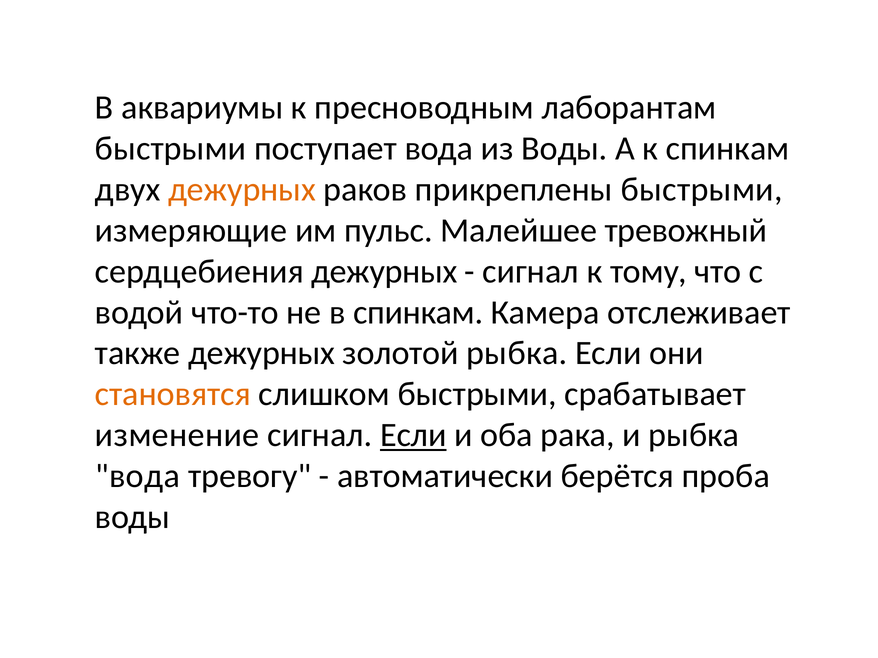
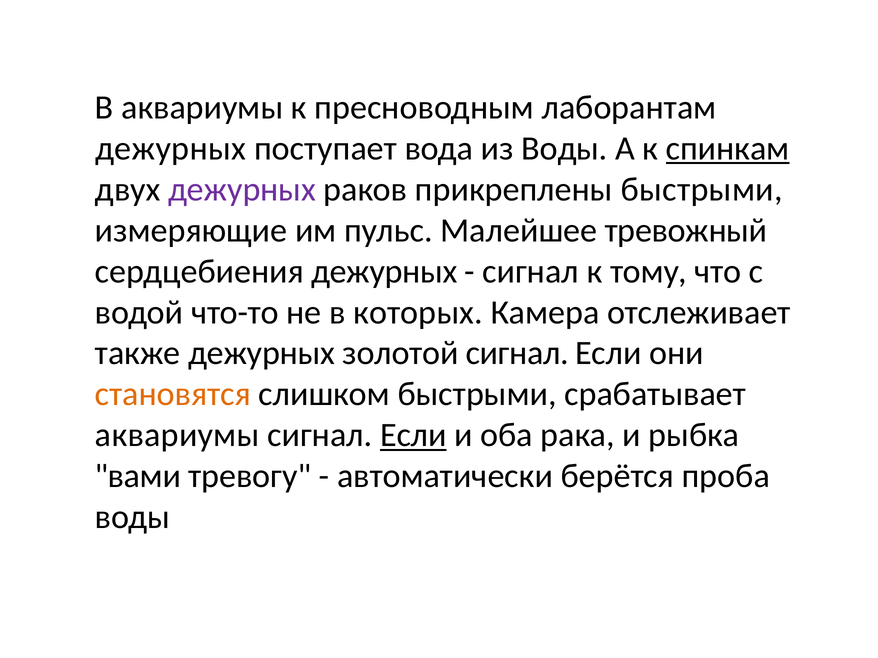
быстрыми: быстрыми -> дежурных (171, 148)
спинкам underline: none -> present (728, 148)
дежурных colour: orange -> purple (242, 189)
в спинкам: спинкам -> которых (418, 312)
золотой рыбка: рыбка -> сигнал (517, 353)
изменение: изменение -> аквариумы (177, 435)
вода: вода -> вами (138, 476)
